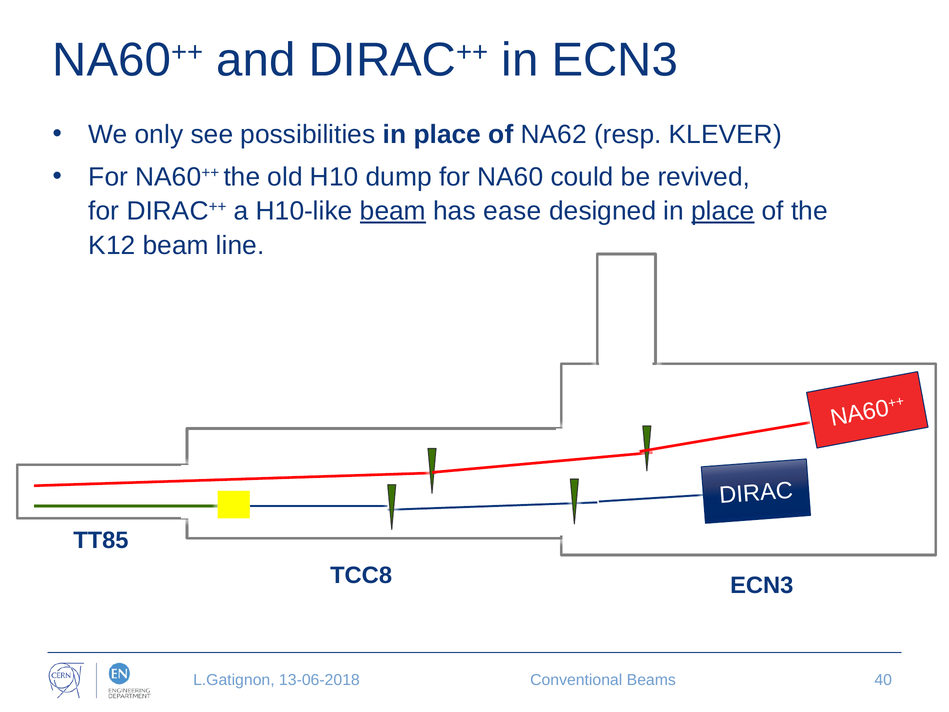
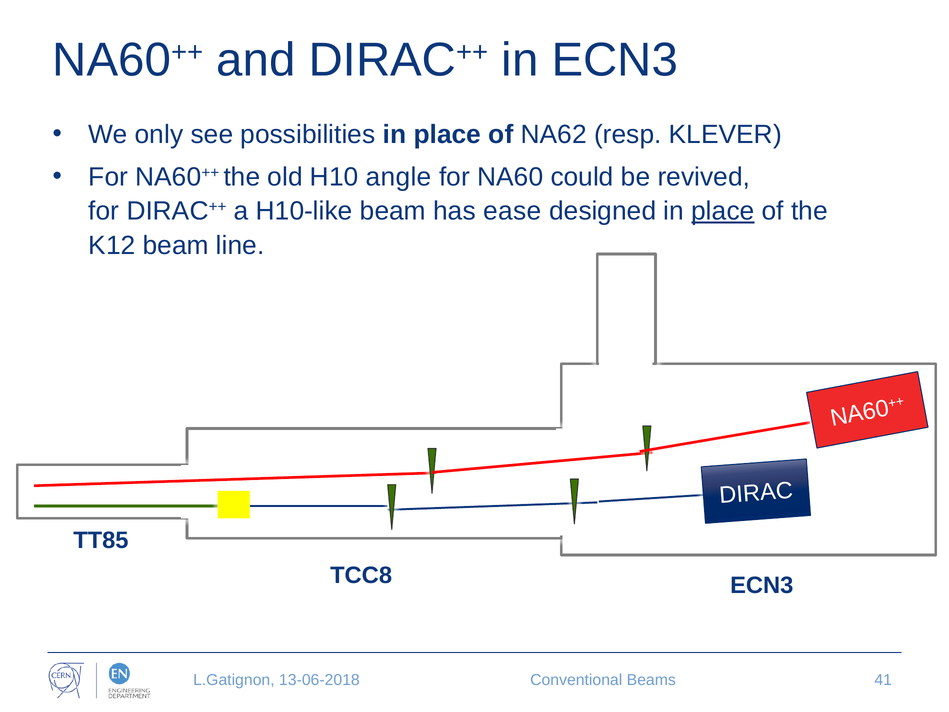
dump: dump -> angle (399, 177)
beam underline: present -> none (393, 211)
40: 40 -> 41 (883, 680)
